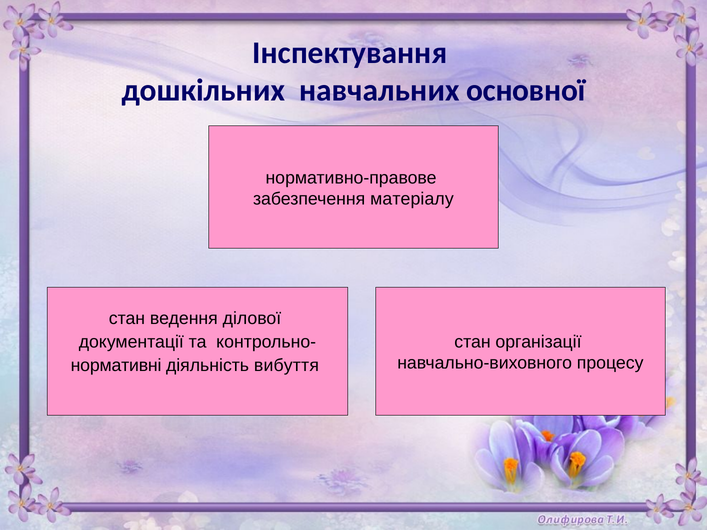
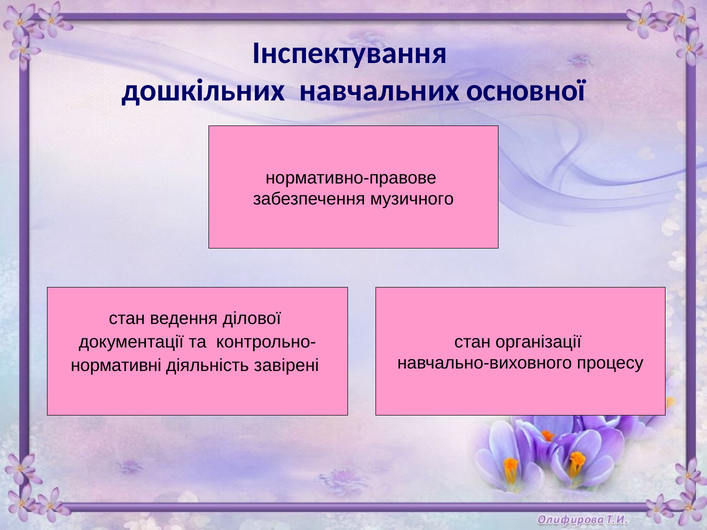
матеріалу: матеріалу -> музичного (412, 199)
вибуття: вибуття -> завірені (287, 366)
